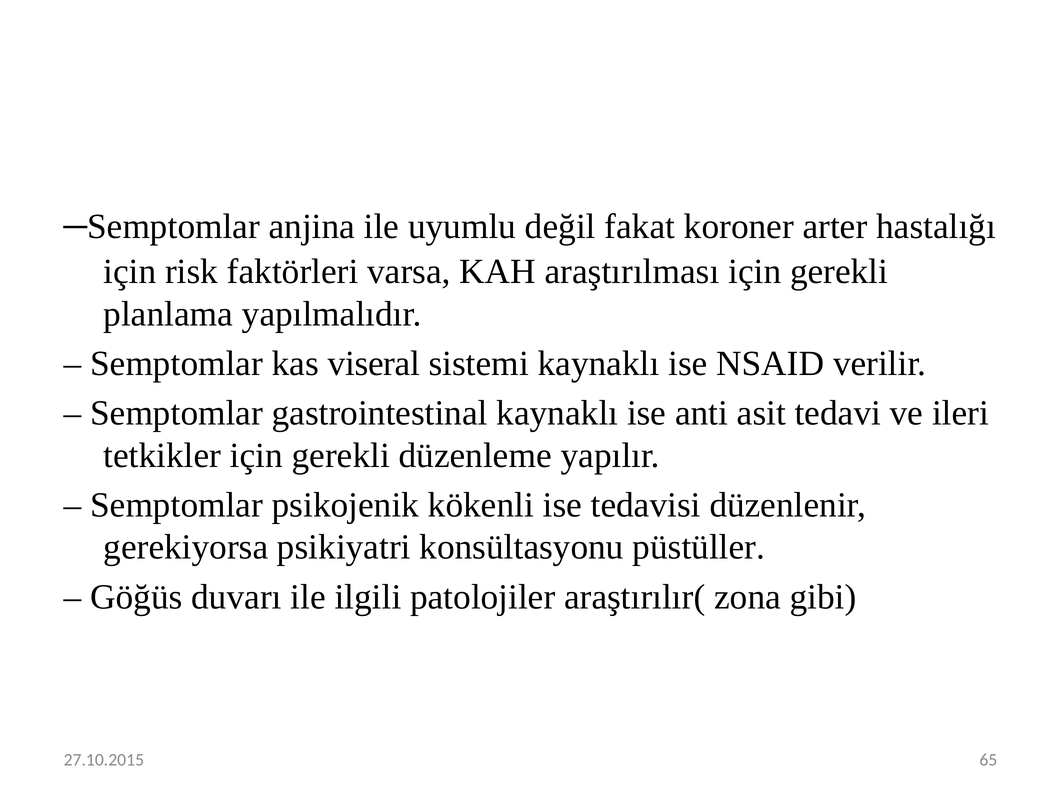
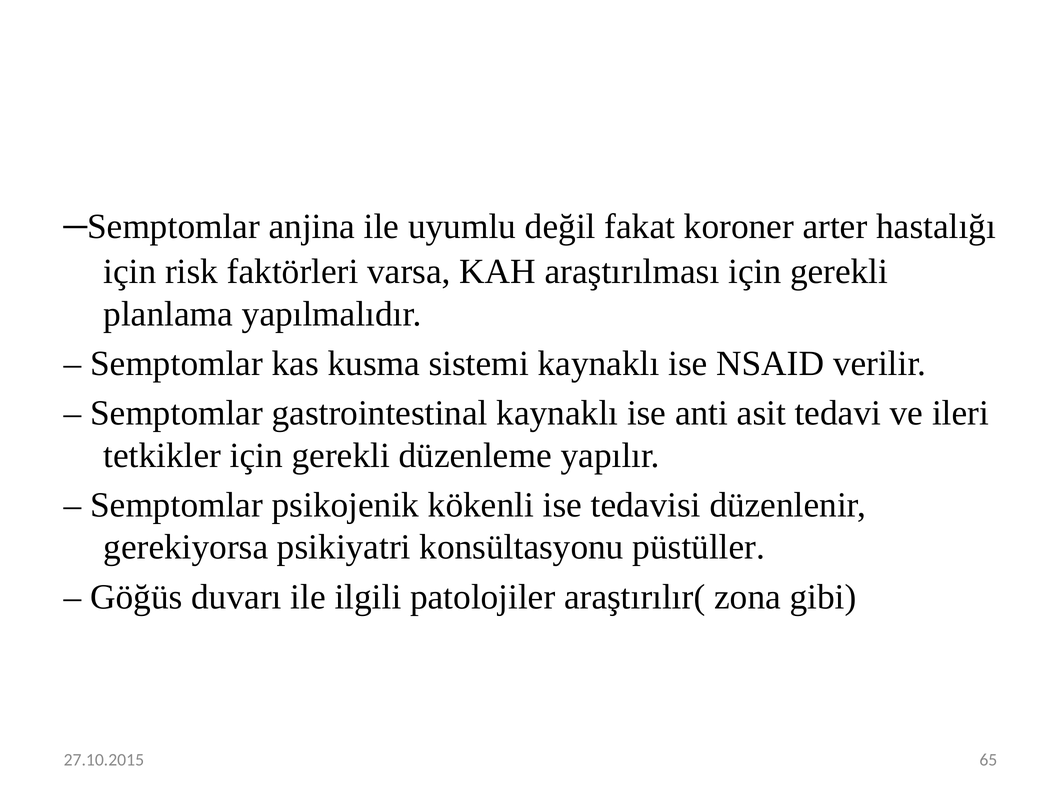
viseral: viseral -> kusma (374, 363)
